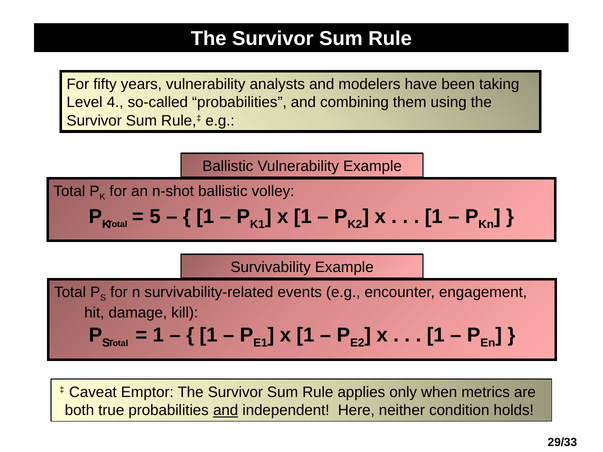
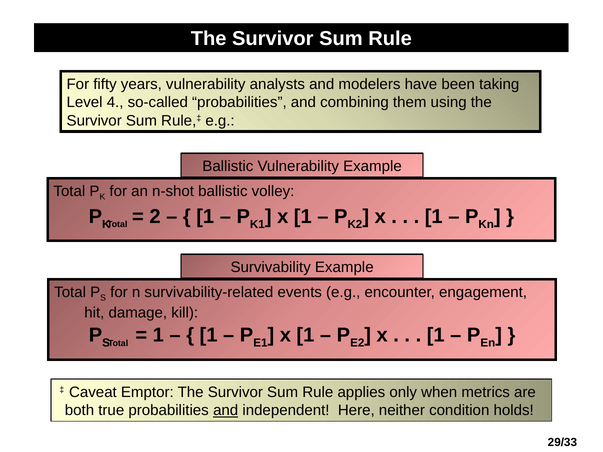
5: 5 -> 2 (155, 217)
